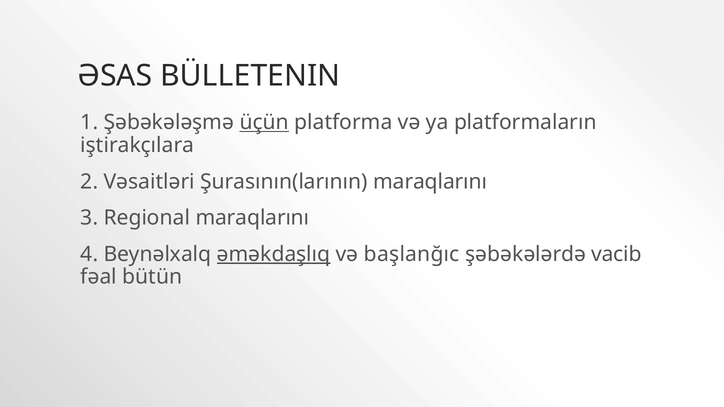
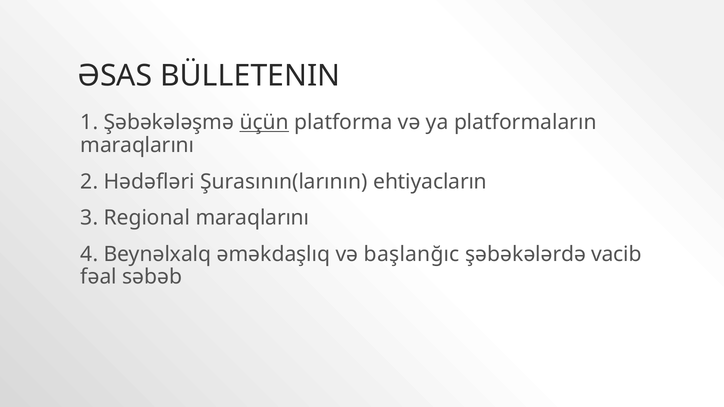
iştirakçılara: iştirakçılara -> maraqlarını (137, 145)
Vəsaitləri: Vəsaitləri -> Hədəfləri (149, 182)
Şurasının(larının maraqlarını: maraqlarını -> ehtiyacların (430, 182)
əməkdaşlıq underline: present -> none (274, 254)
bütün: bütün -> səbəb (152, 277)
